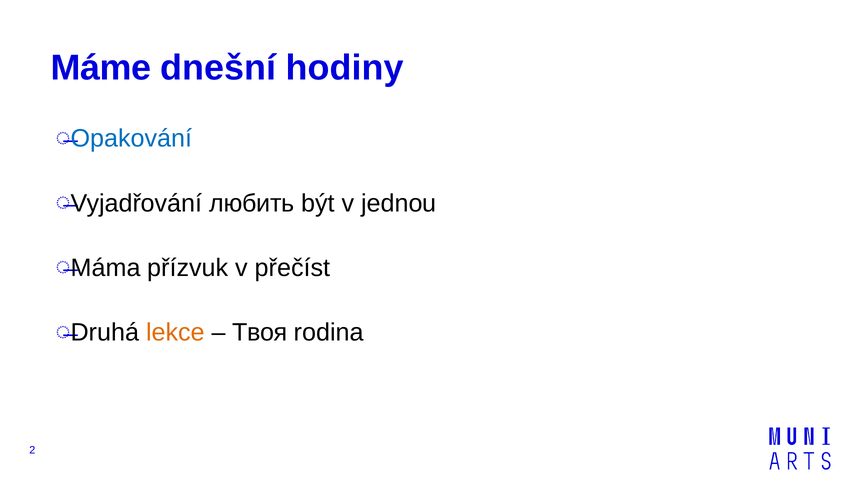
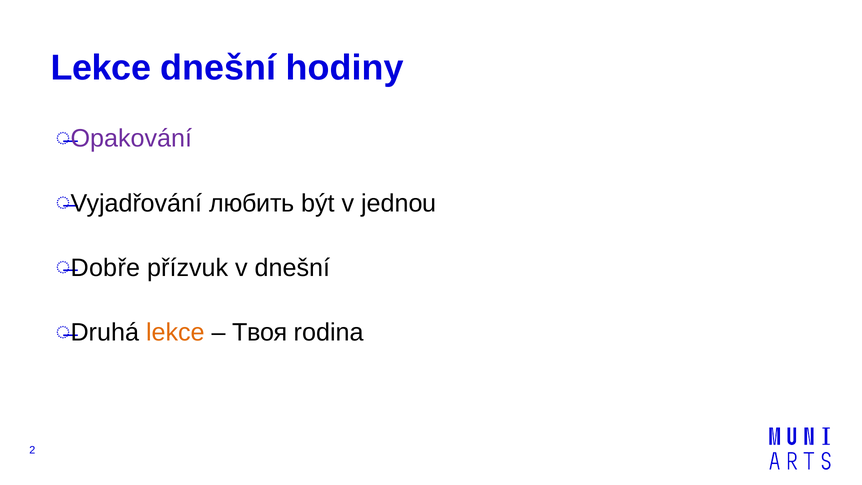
Máme: Máme -> Lekce (101, 68)
Opakování colour: blue -> purple (132, 139)
Máma: Máma -> Dobře (106, 268)
v přečíst: přečíst -> dnešní (292, 268)
